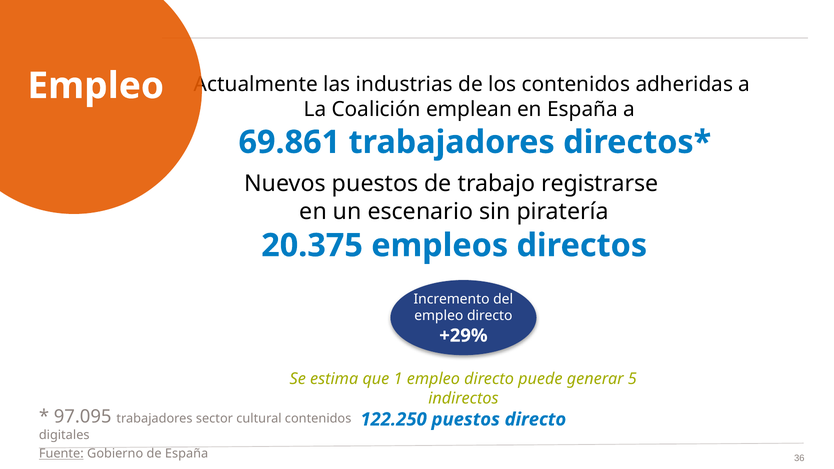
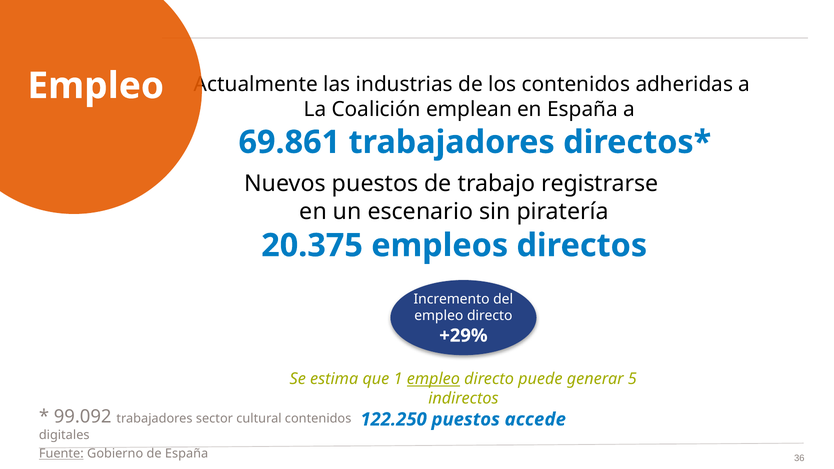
empleo underline: none -> present (433, 379)
97.095: 97.095 -> 99.092 (83, 417)
puestos directo: directo -> accede (535, 420)
